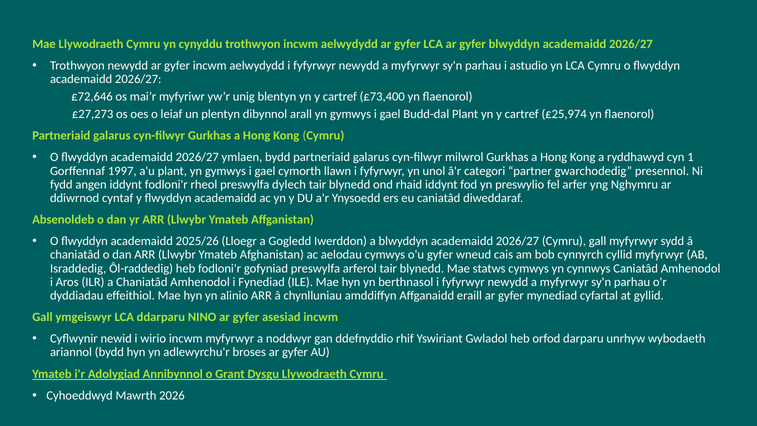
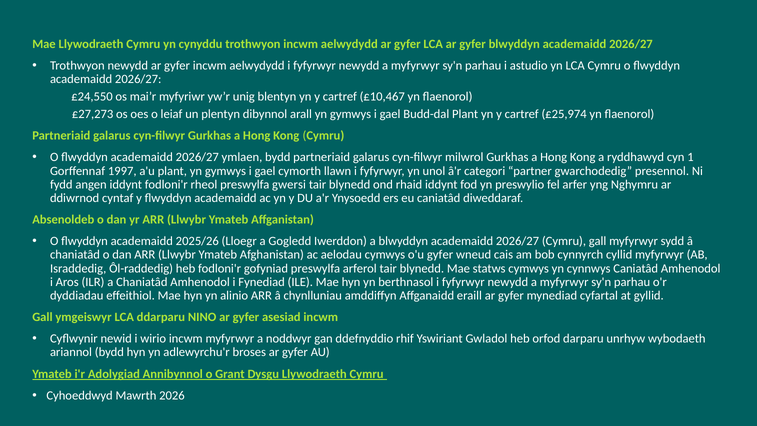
£72,646: £72,646 -> £24,550 (92, 97)
£73,400: £73,400 -> £10,467 (382, 97)
dylech: dylech -> gwersi (289, 184)
